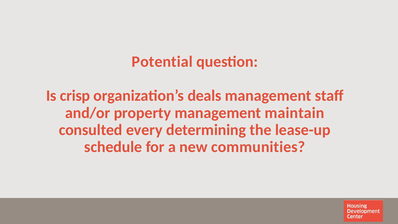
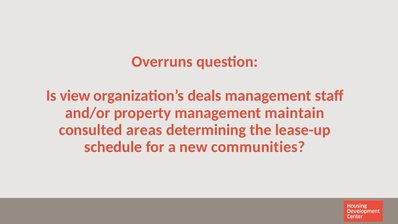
Potential: Potential -> Overruns (162, 62)
crisp: crisp -> view (75, 96)
every: every -> areas (144, 130)
